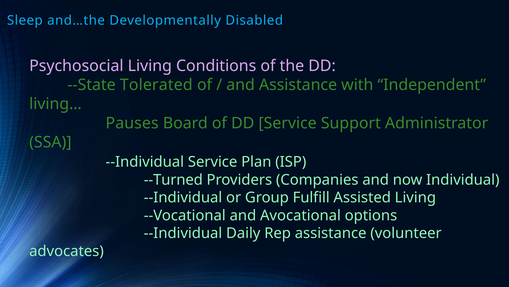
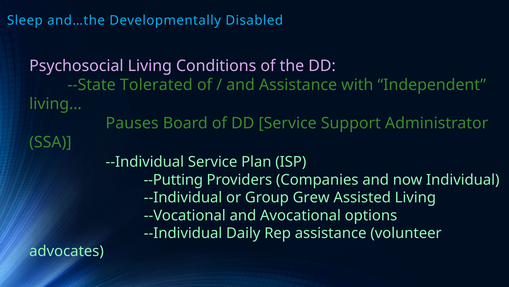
--Turned: --Turned -> --Putting (173, 179)
Fulfill: Fulfill -> Grew (311, 197)
